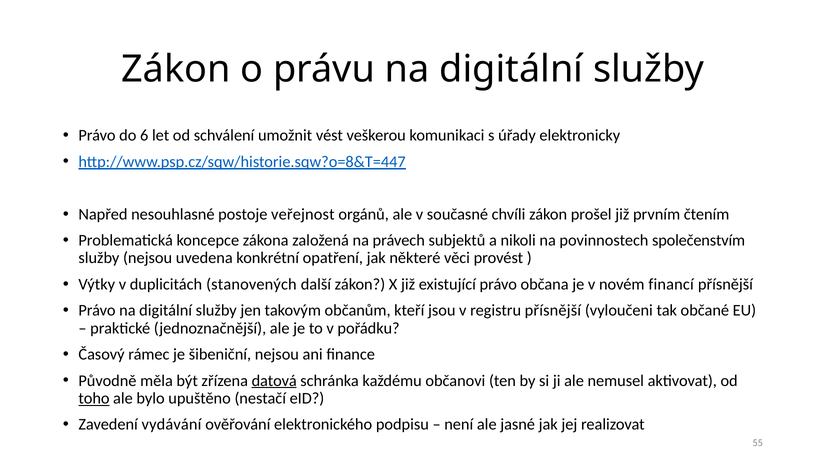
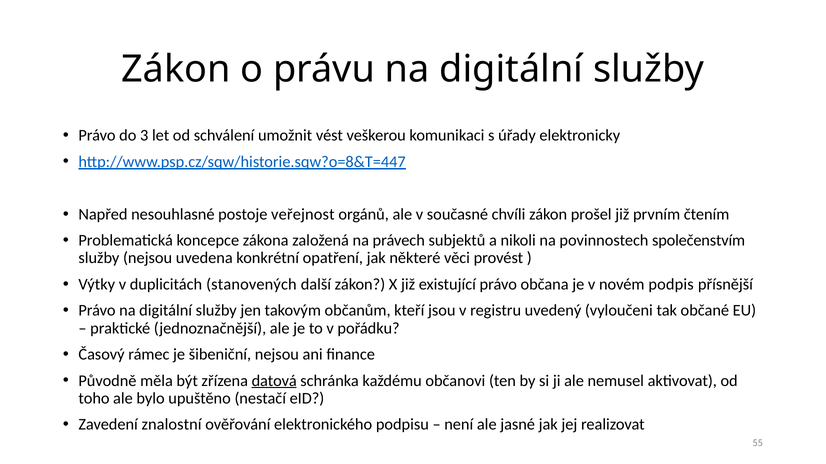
6: 6 -> 3 (144, 136)
financí: financí -> podpis (671, 285)
registru přísnější: přísnější -> uvedený (553, 311)
toho underline: present -> none (94, 399)
vydávání: vydávání -> znalostní (172, 425)
